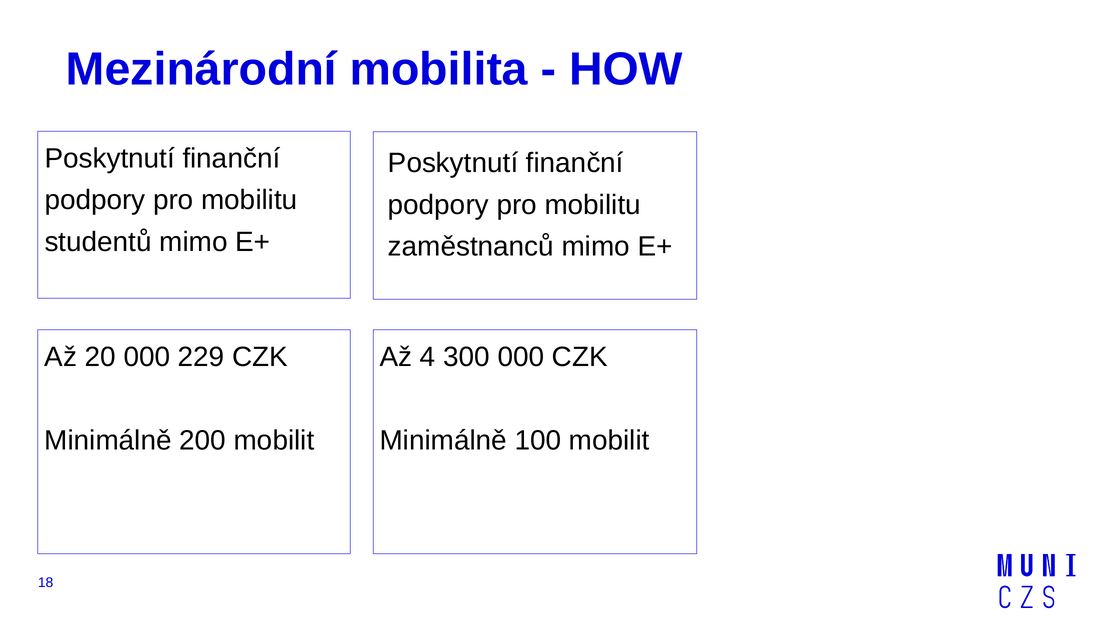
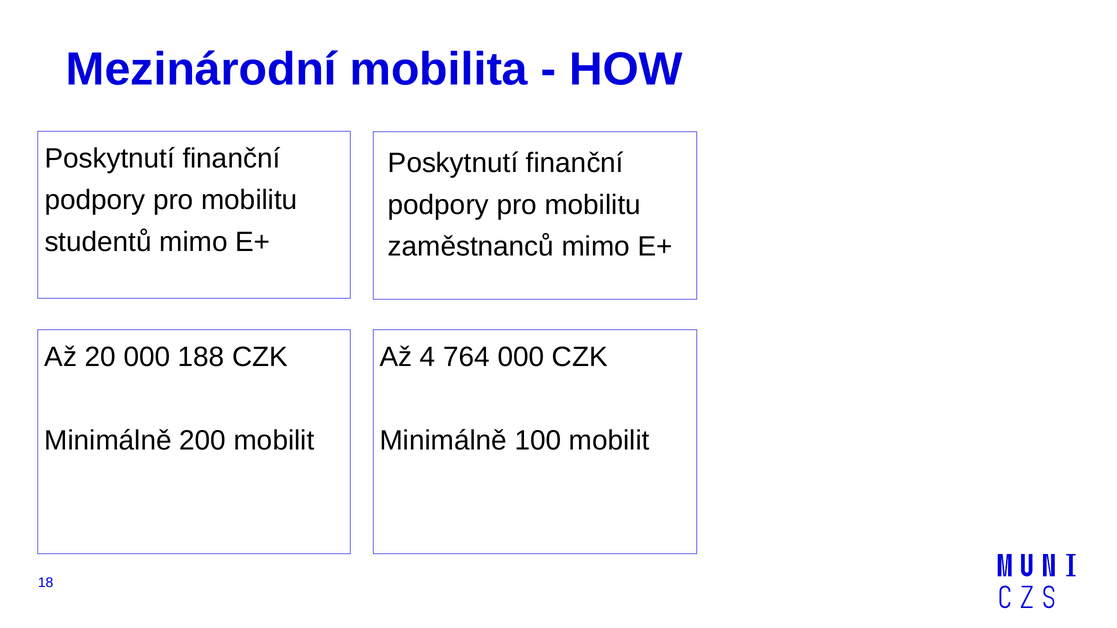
229: 229 -> 188 (201, 357)
300: 300 -> 764 (467, 357)
